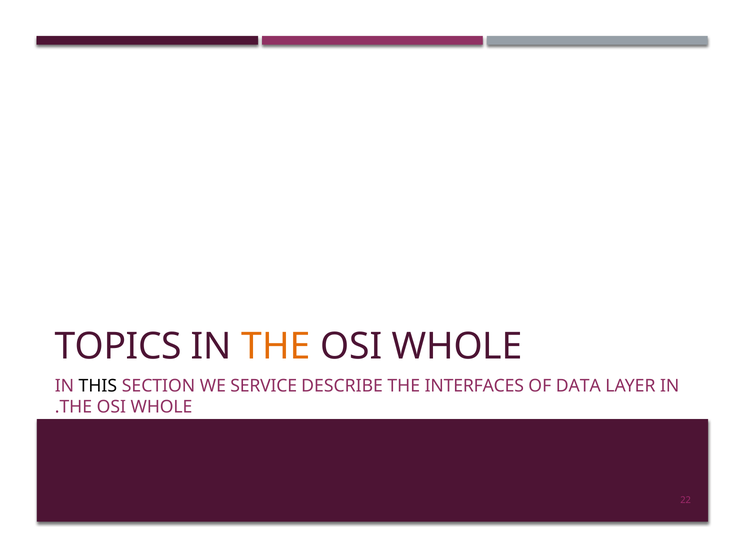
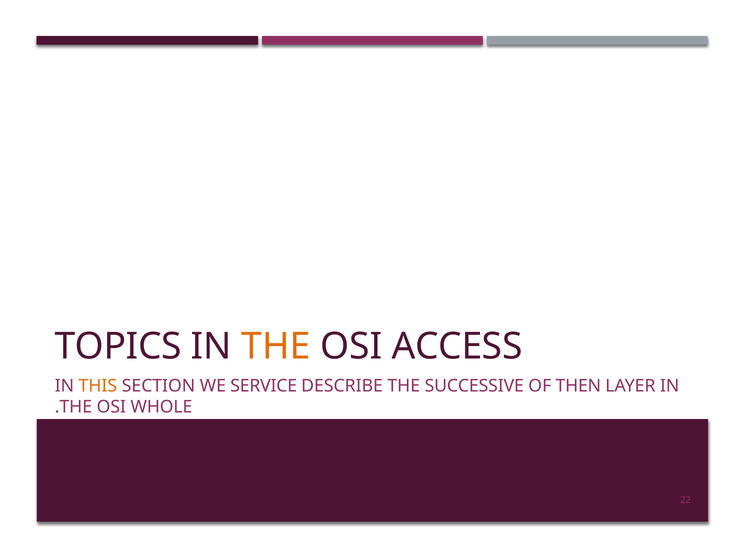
WHOLE: WHOLE -> ACCESS (457, 347)
THIS colour: black -> orange (98, 386)
INTERFACES: INTERFACES -> SUCCESSIVE (474, 386)
DATA: DATA -> THEN (578, 386)
